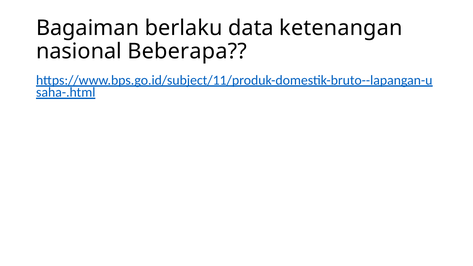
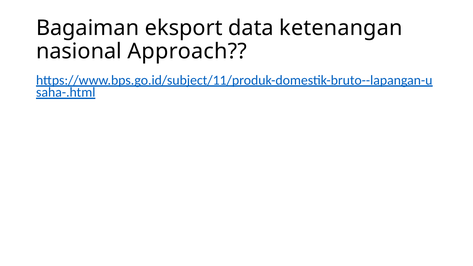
berlaku: berlaku -> eksport (184, 28)
Beberapa: Beberapa -> Approach (187, 51)
